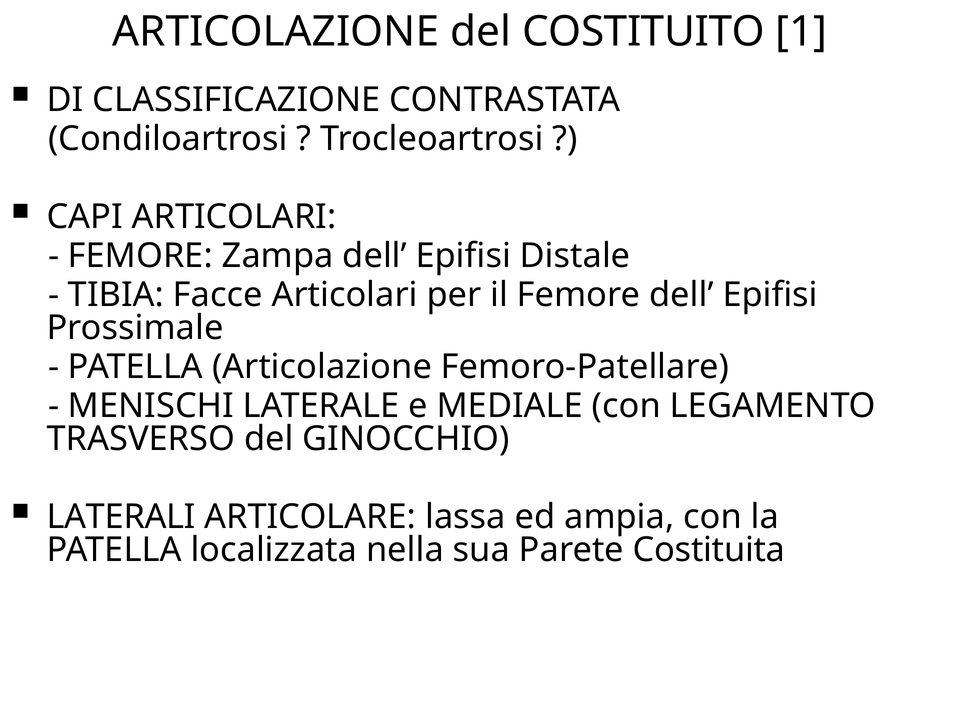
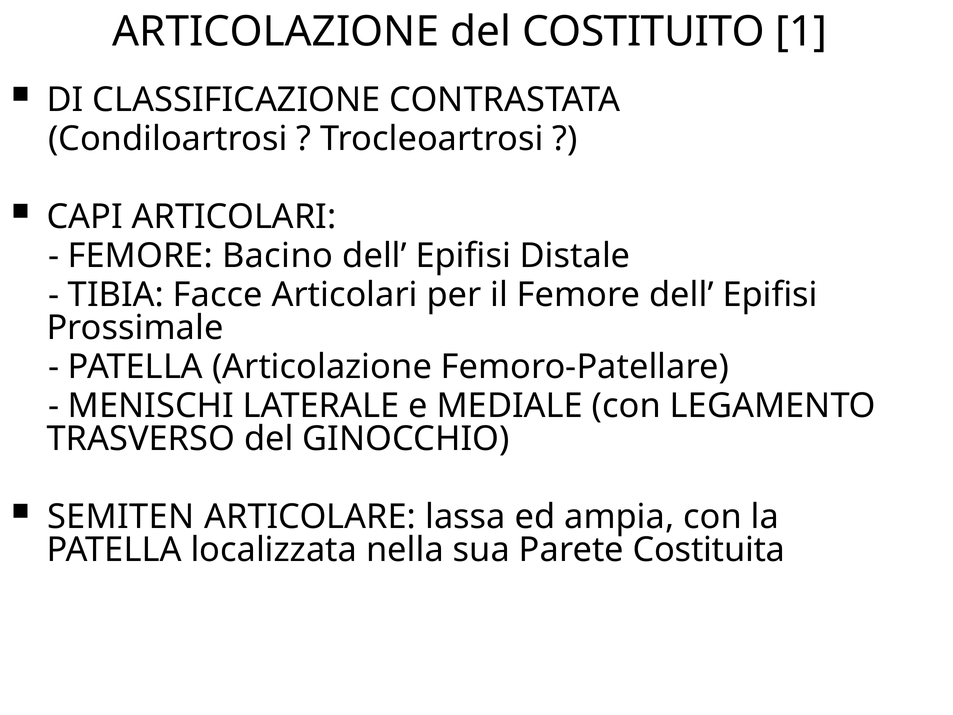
Zampa: Zampa -> Bacino (278, 256)
LATERALI: LATERALI -> SEMITEN (121, 517)
